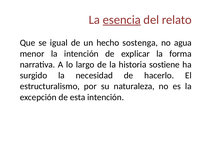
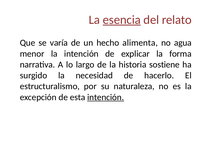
igual: igual -> varía (59, 43)
sostenga: sostenga -> alimenta (140, 43)
intención underline: none -> present (106, 97)
